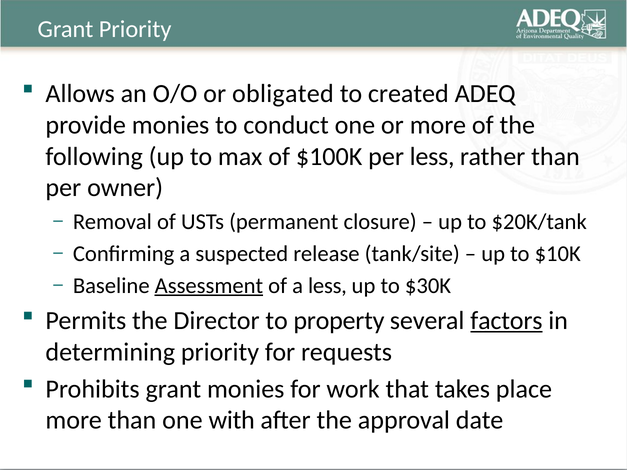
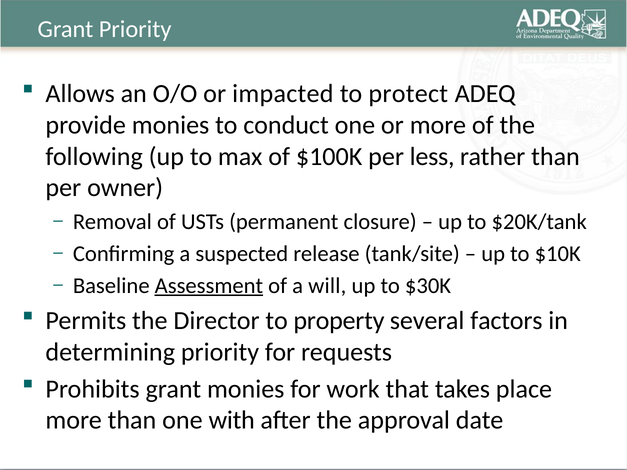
obligated: obligated -> impacted (283, 94)
created: created -> protect (408, 94)
a less: less -> will (327, 286)
factors underline: present -> none (506, 321)
